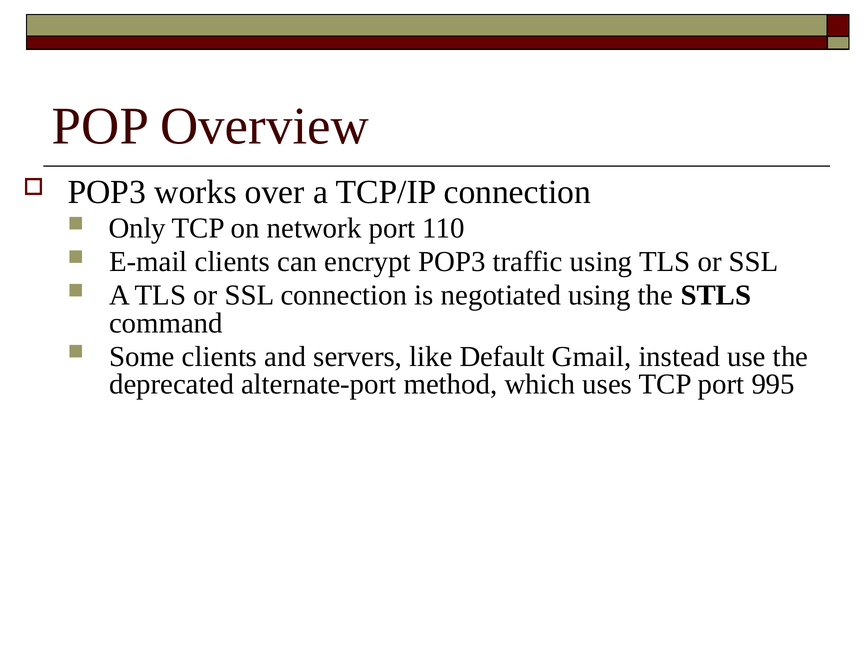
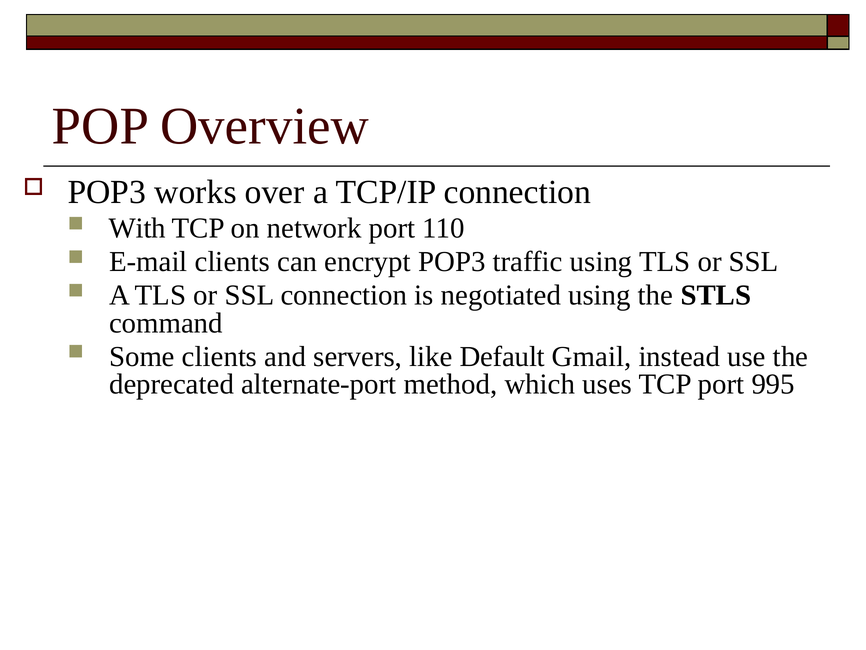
Only: Only -> With (137, 228)
